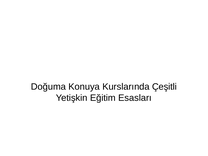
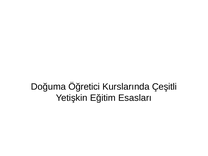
Konuya: Konuya -> Öğretici (84, 87)
